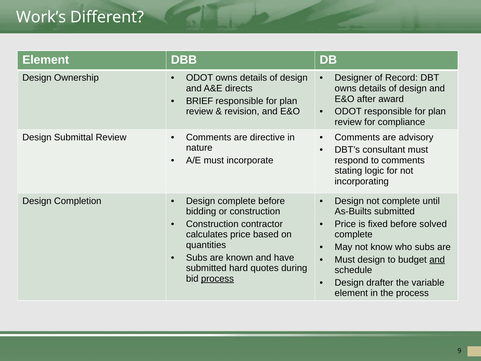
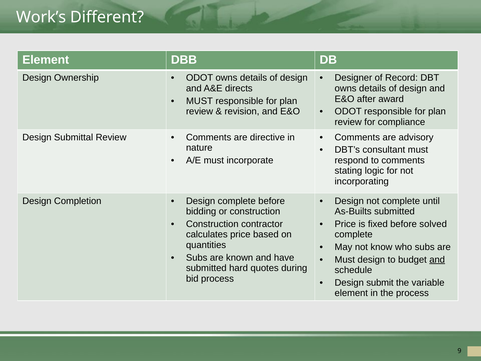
BRIEF: BRIEF -> MUST (199, 101)
process underline: present -> none (217, 278)
drafter: drafter -> submit (380, 282)
